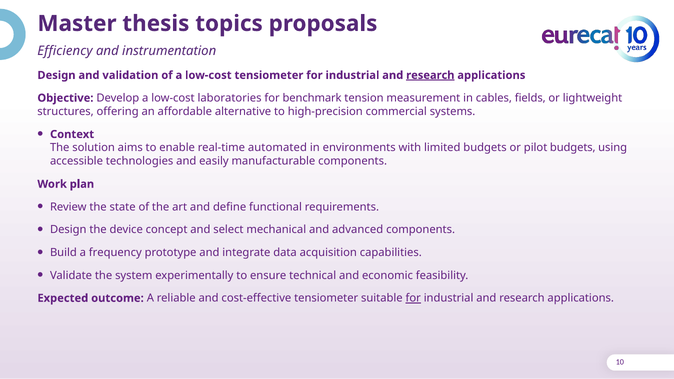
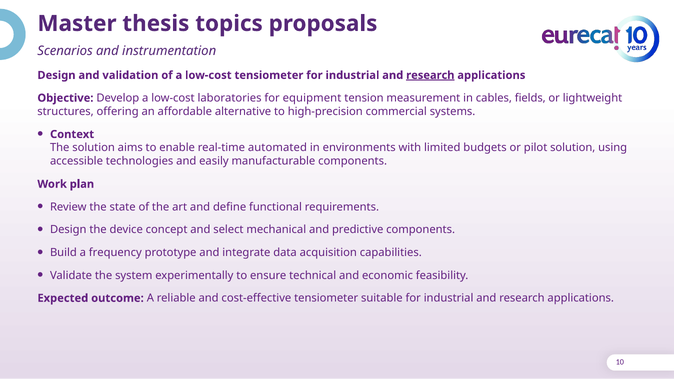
Efficiency: Efficiency -> Scenarios (65, 51)
benchmark: benchmark -> equipment (312, 98)
pilot budgets: budgets -> solution (573, 148)
advanced: advanced -> predictive (358, 230)
for underline: present -> none (413, 298)
